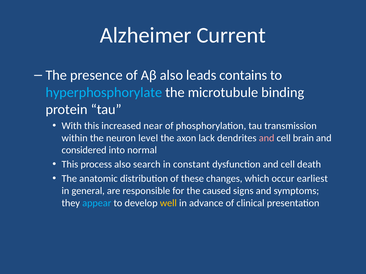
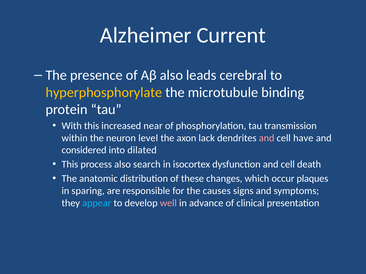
contains: contains -> cerebral (243, 75)
hyperphosphorylate colour: light blue -> yellow (104, 93)
brain: brain -> have (303, 138)
normal: normal -> dilated (142, 150)
constant: constant -> isocortex (192, 165)
earliest: earliest -> plaques (312, 179)
general: general -> sparing (88, 191)
caused: caused -> causes (217, 191)
well colour: yellow -> pink (168, 203)
